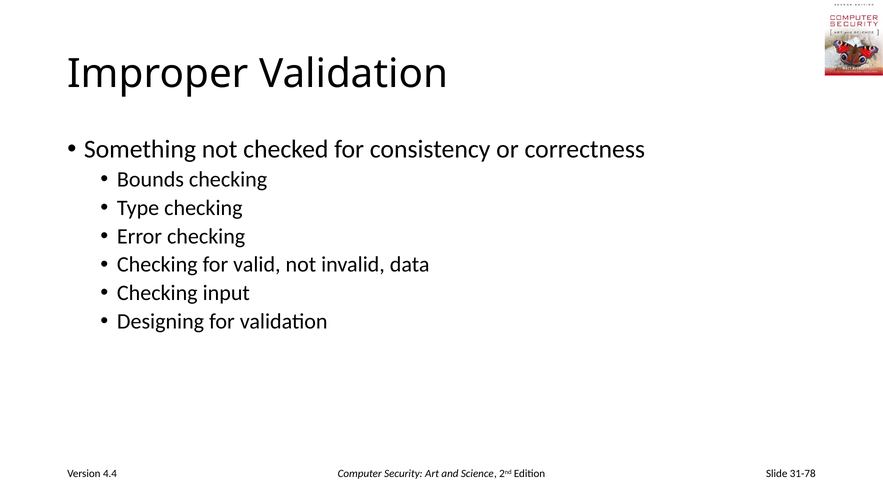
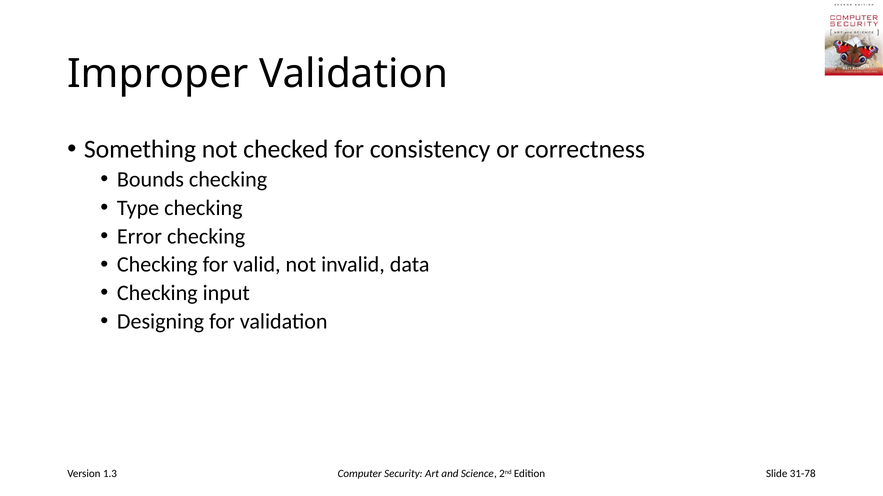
4.4: 4.4 -> 1.3 (110, 474)
